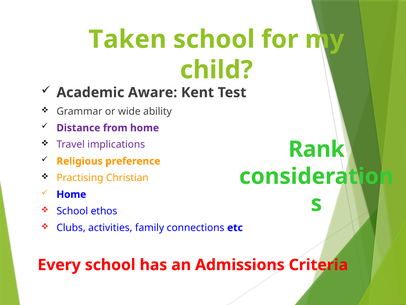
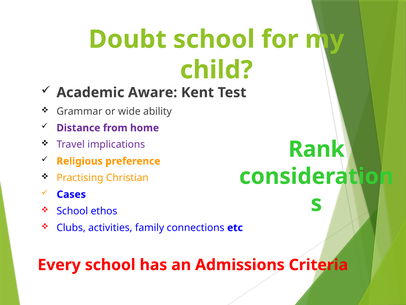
Taken: Taken -> Doubt (128, 39)
Home: Home -> Cases (71, 194)
